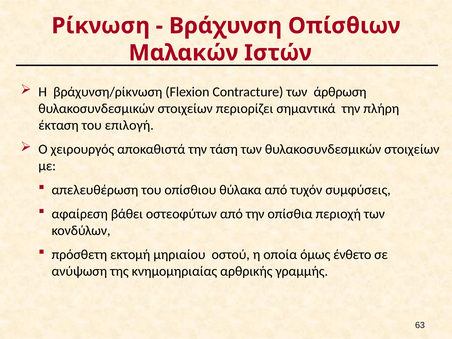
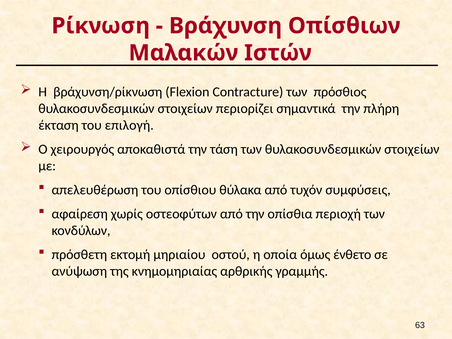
άρθρωση: άρθρωση -> πρόσθιος (340, 92)
βάθει: βάθει -> χωρίς (127, 214)
